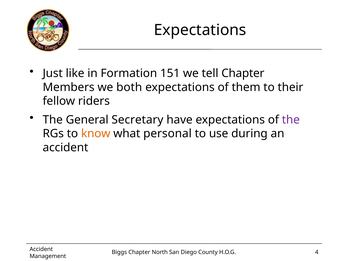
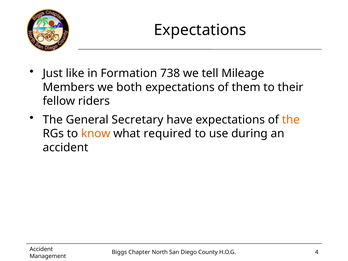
151: 151 -> 738 (170, 73)
tell Chapter: Chapter -> Mileage (243, 73)
the colour: purple -> orange (291, 120)
personal: personal -> required (167, 134)
